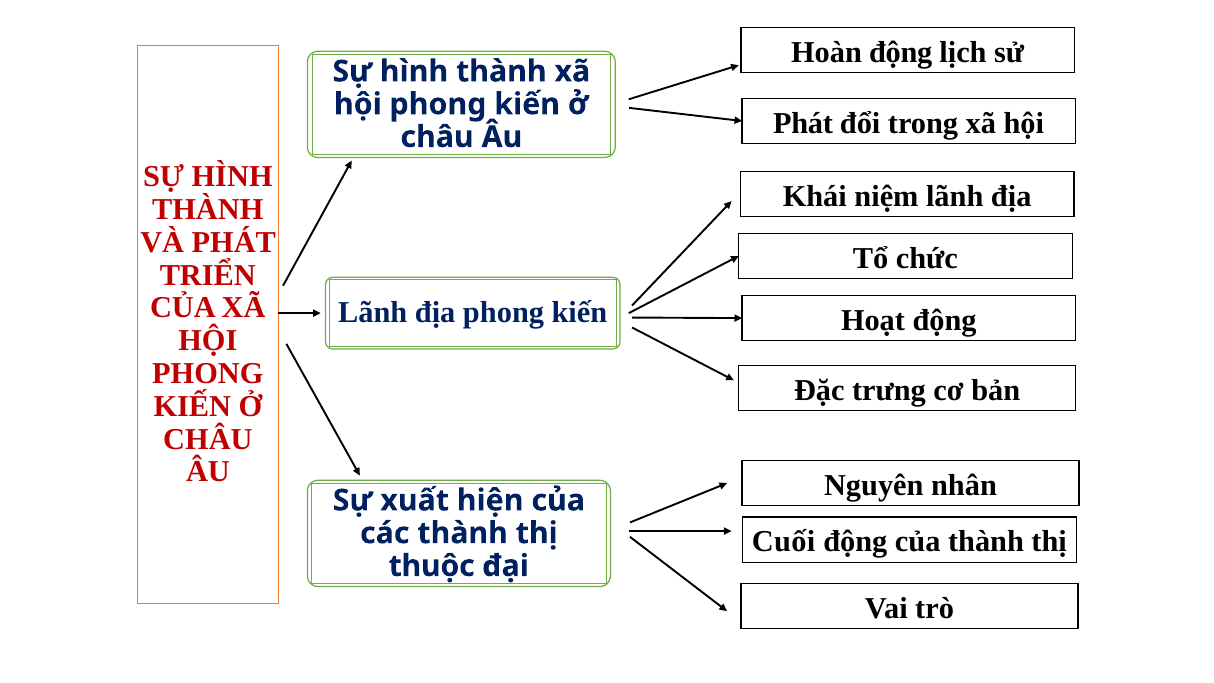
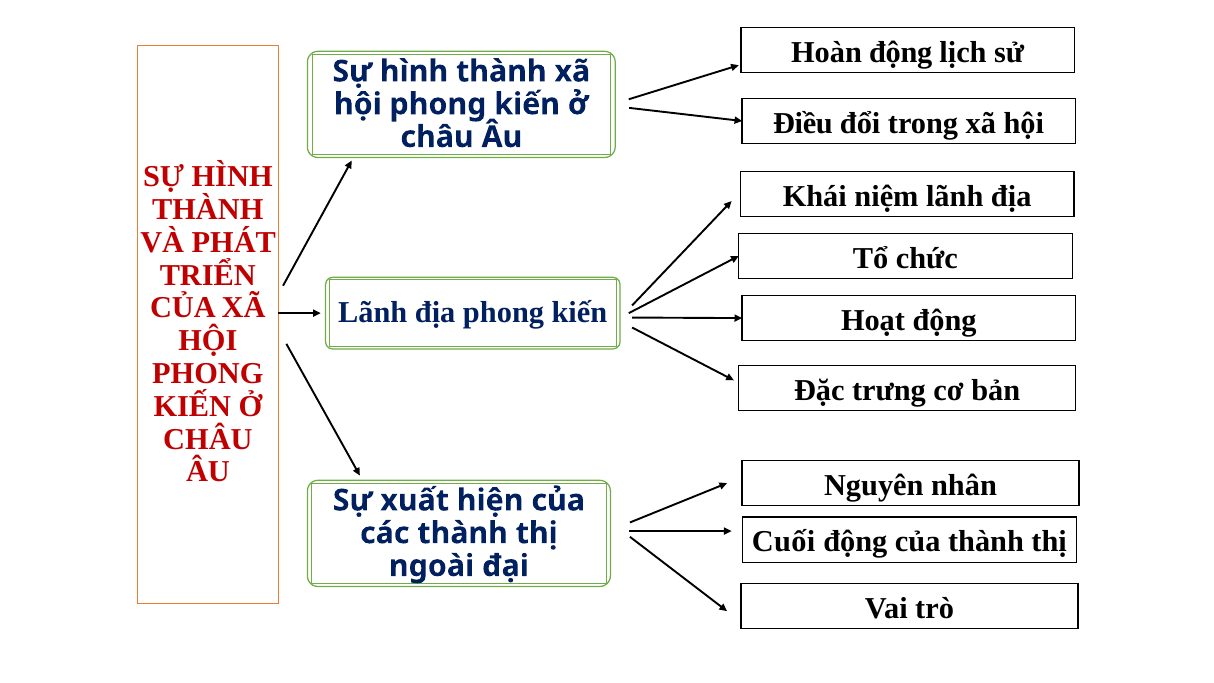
Phát: Phát -> Điều (803, 123)
thuộc: thuộc -> ngoài (432, 566)
